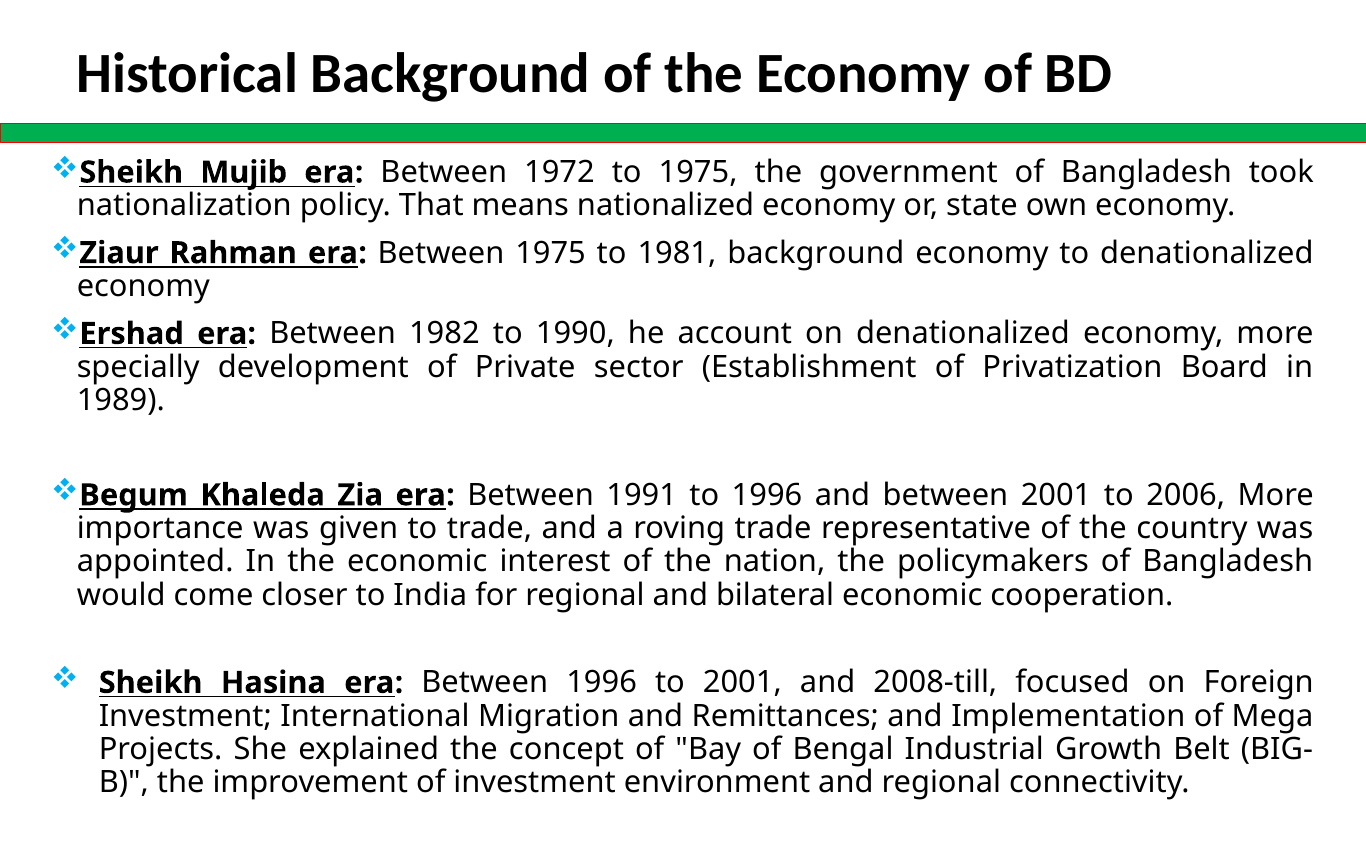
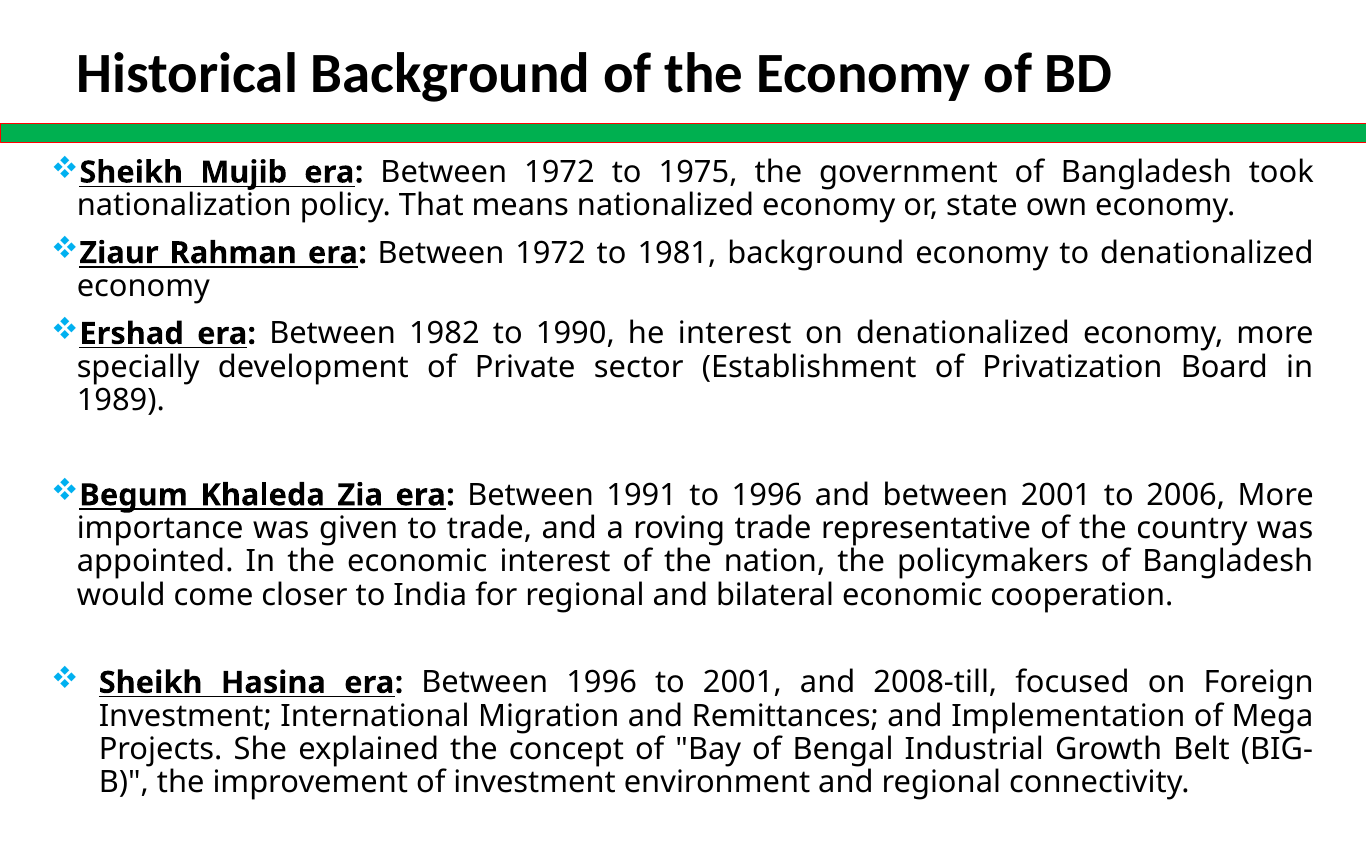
Rahman era Between 1975: 1975 -> 1972 (551, 253)
he account: account -> interest (735, 334)
